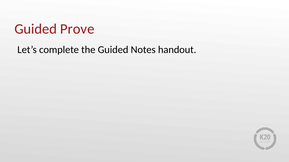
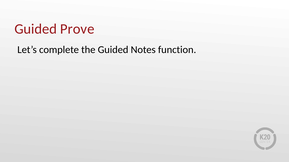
handout: handout -> function (177, 50)
